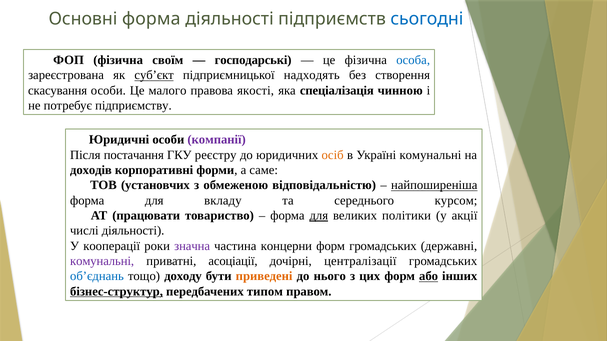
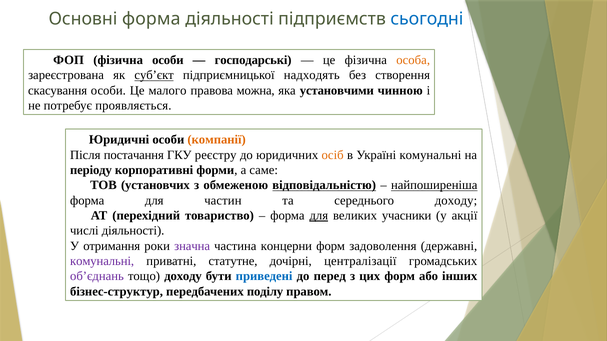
фізична своїм: своїм -> особи (168, 60)
особа colour: blue -> orange (413, 60)
якості: якості -> можна (256, 91)
спеціалізація: спеціалізація -> установчими (337, 91)
підприємству: підприємству -> проявляється (133, 106)
компанії colour: purple -> orange (217, 140)
доходів: доходів -> періоду (91, 170)
відповідальністю underline: none -> present (324, 186)
вкладу: вкладу -> частин (223, 201)
середнього курсом: курсом -> доходу (456, 201)
працювати: працювати -> перехідний (146, 216)
політики: політики -> учасники (407, 216)
кооперації: кооперації -> отримання (112, 246)
форм громадських: громадських -> задоволення (383, 246)
асоціації: асоціації -> статутне (233, 261)
об’єднань colour: blue -> purple (97, 277)
приведені colour: orange -> blue (264, 277)
нього: нього -> перед (330, 277)
або underline: present -> none (429, 277)
бізнес-структур underline: present -> none (117, 292)
типом: типом -> поділу (265, 292)
